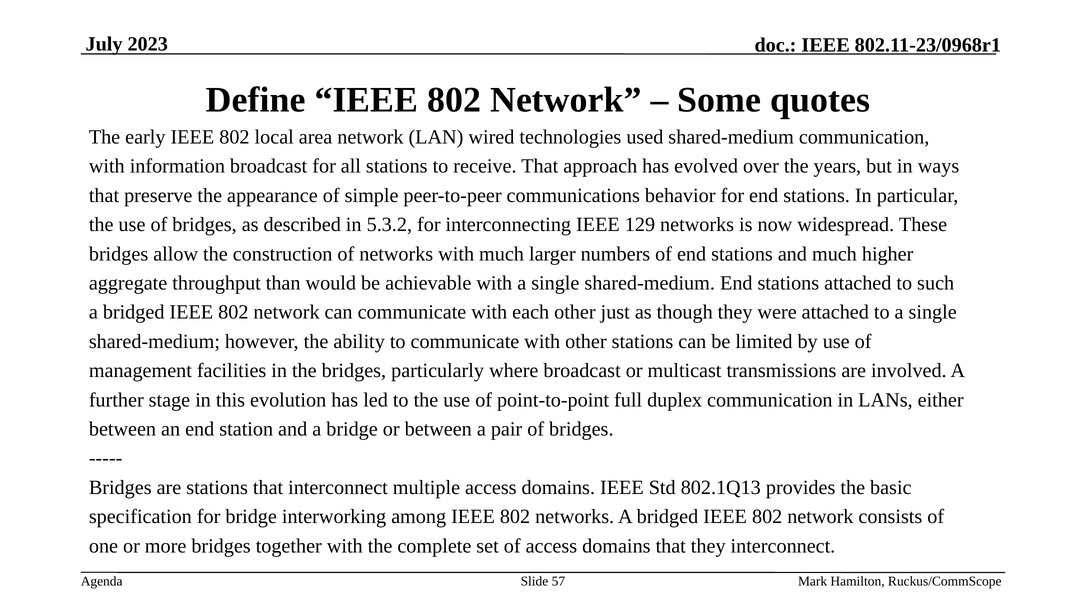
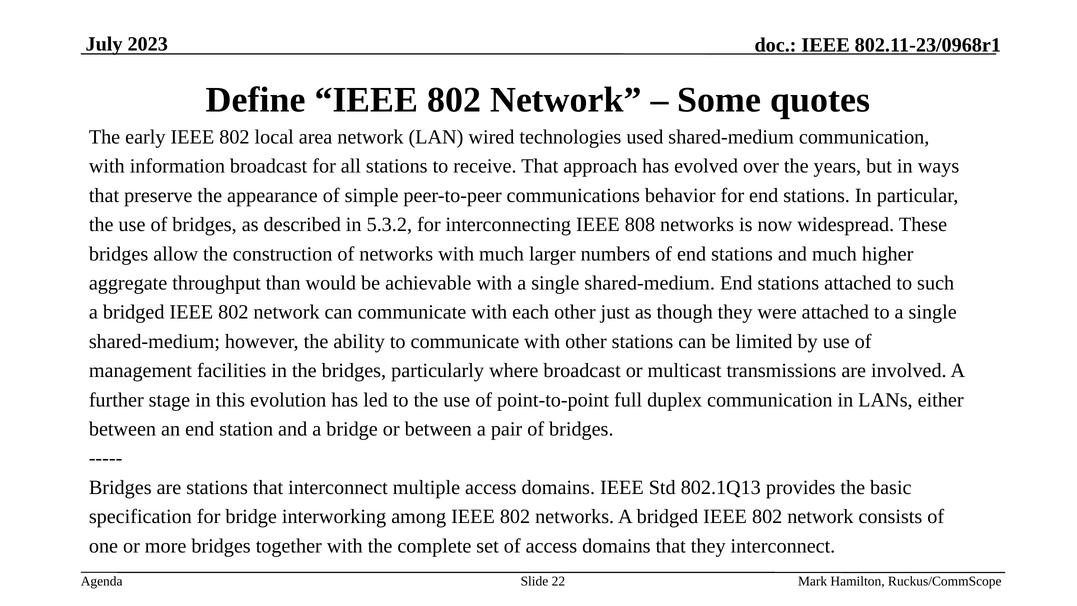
129: 129 -> 808 (640, 225)
57: 57 -> 22 (558, 581)
